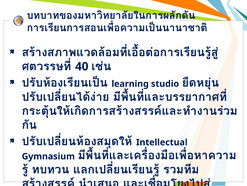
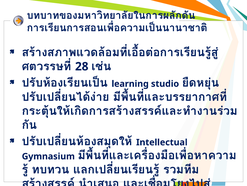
40: 40 -> 28 (82, 66)
